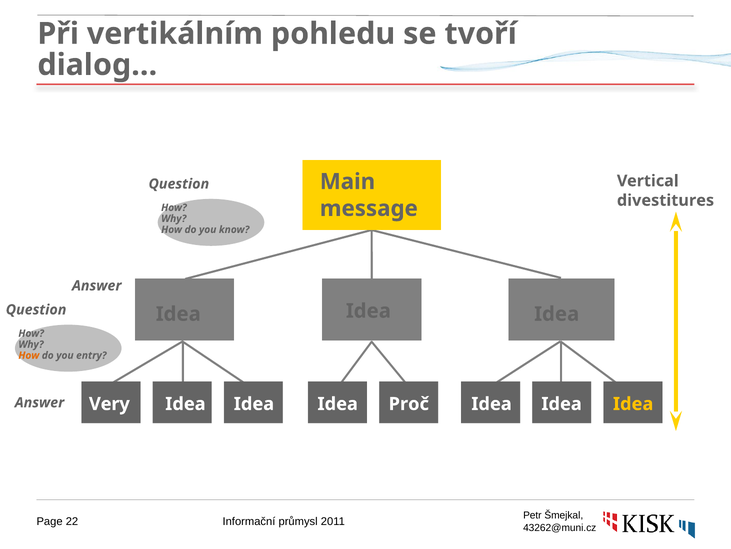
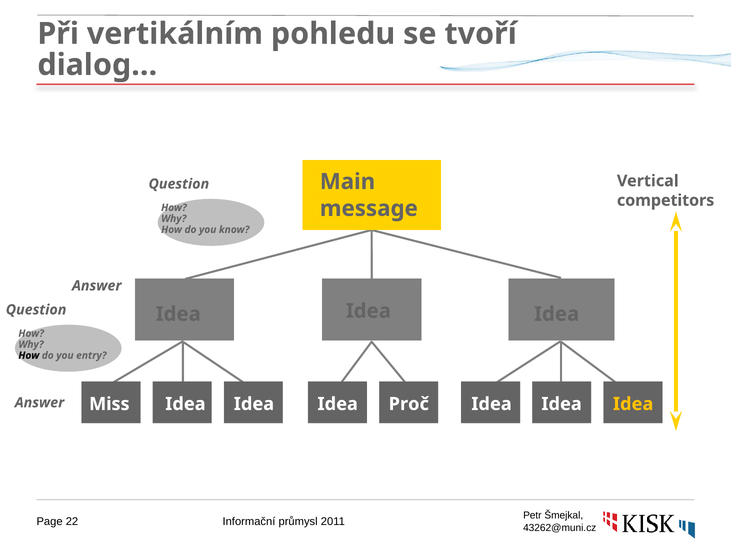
divestitures: divestitures -> competitors (666, 200)
How colour: orange -> black (29, 355)
Very: Very -> Miss (109, 403)
